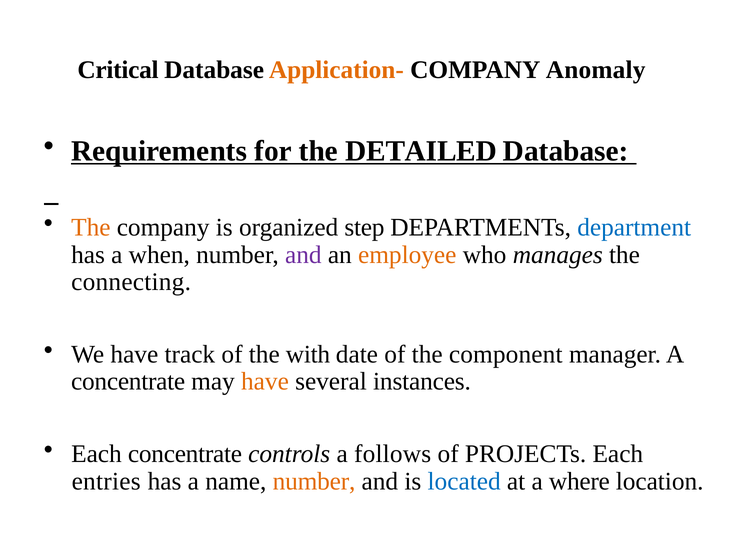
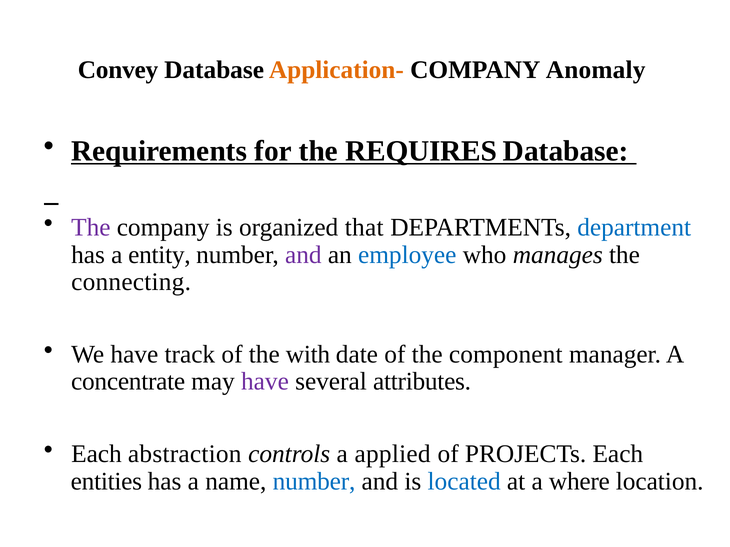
Critical: Critical -> Convey (118, 70)
DETAILED: DETAILED -> REQUIRES (421, 151)
The colour: orange -> purple (91, 228)
step: step -> that (364, 228)
when: when -> entity (159, 255)
employee colour: orange -> blue (407, 255)
have colour: orange -> purple (265, 382)
instances: instances -> attributes (422, 382)
Each concentrate: concentrate -> abstraction (185, 454)
follows: follows -> applied (393, 454)
entries: entries -> entities (106, 482)
number colour: orange -> blue (314, 482)
